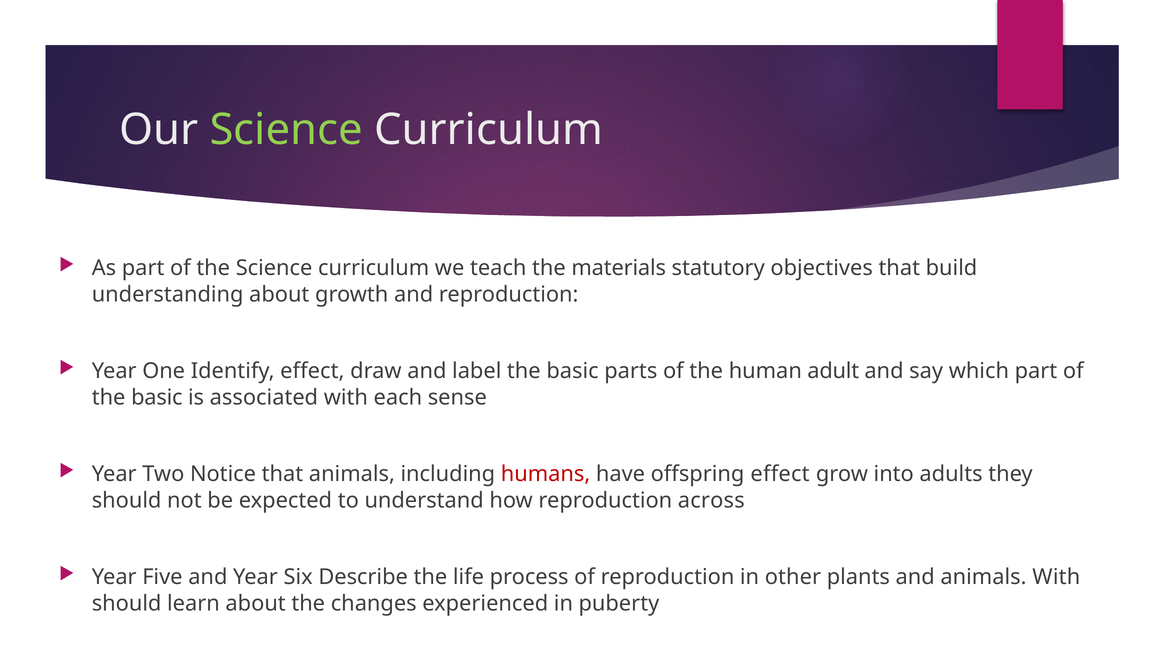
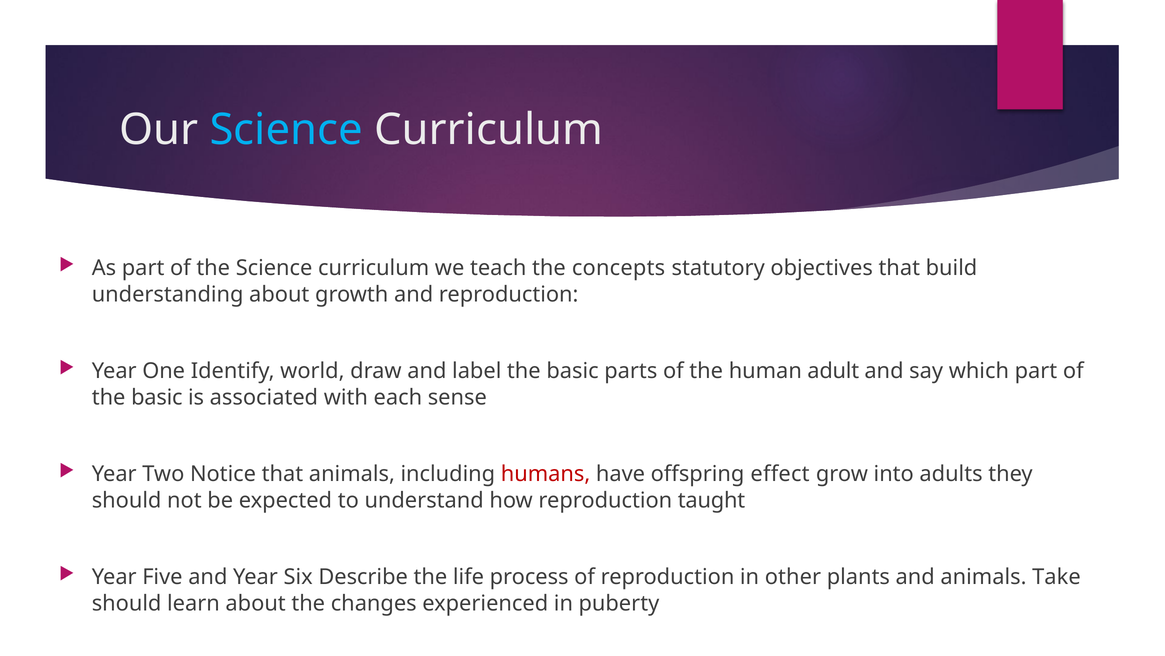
Science colour: light green -> light blue (286, 130)
materials: materials -> concepts (619, 268)
Identify effect: effect -> world (312, 371)
across: across -> taught (712, 500)
animals With: With -> Take (1056, 577)
